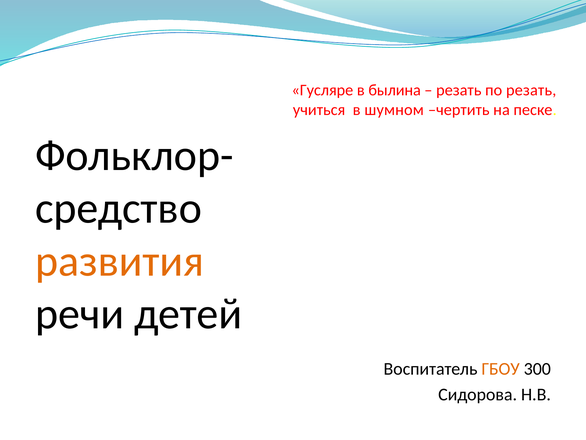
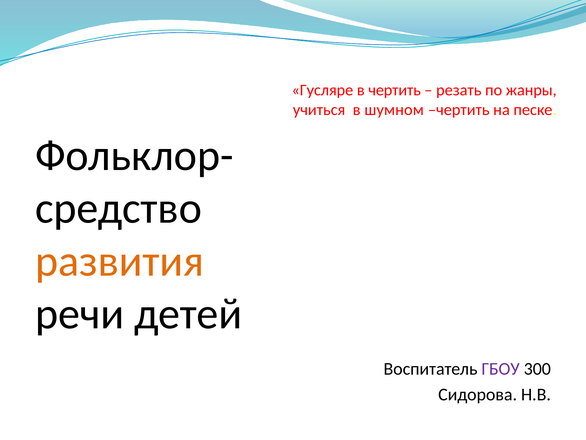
в былина: былина -> чертить (395, 90)
по резать: резать -> жанры (531, 90)
ГБОУ colour: orange -> purple (501, 368)
